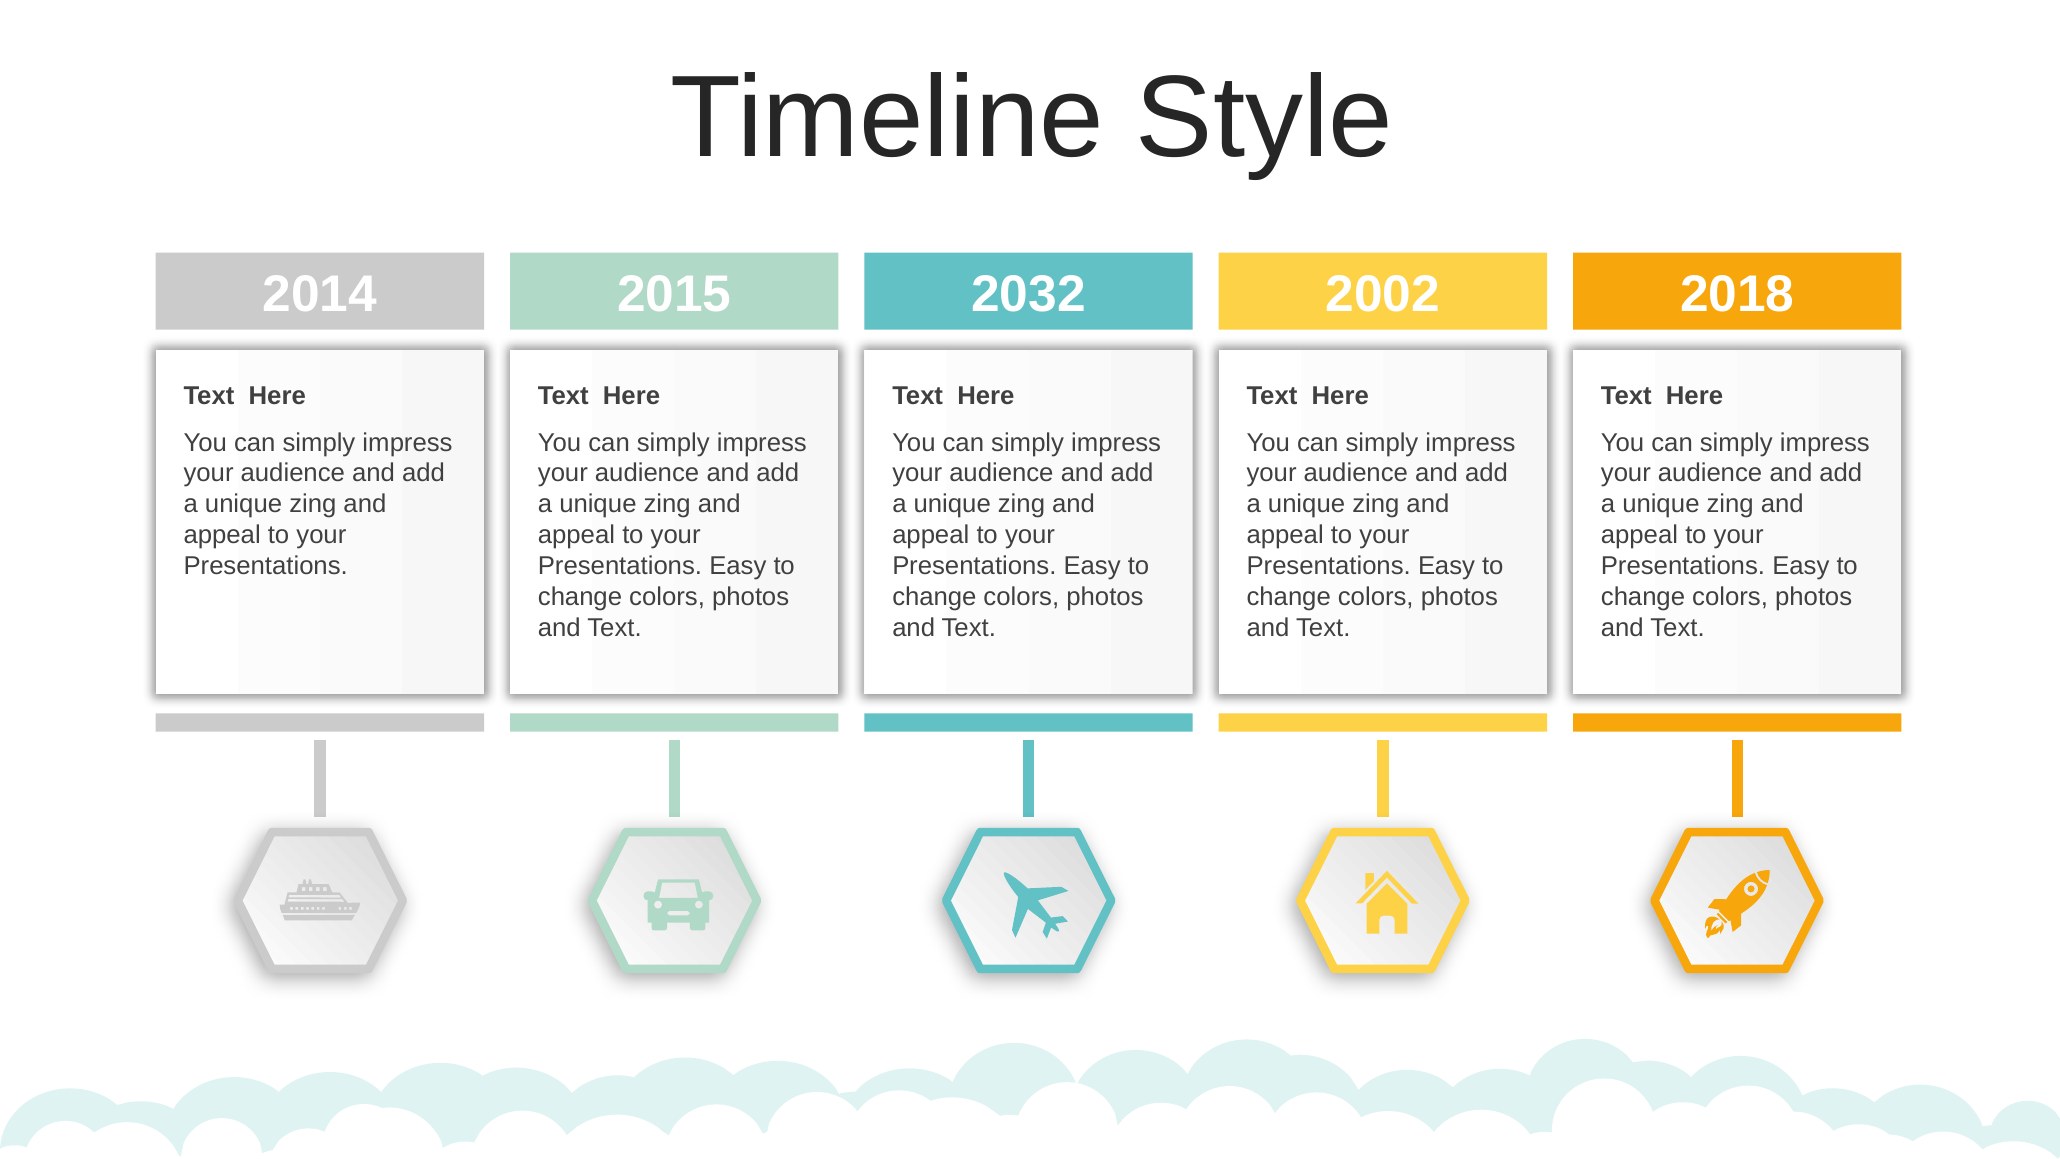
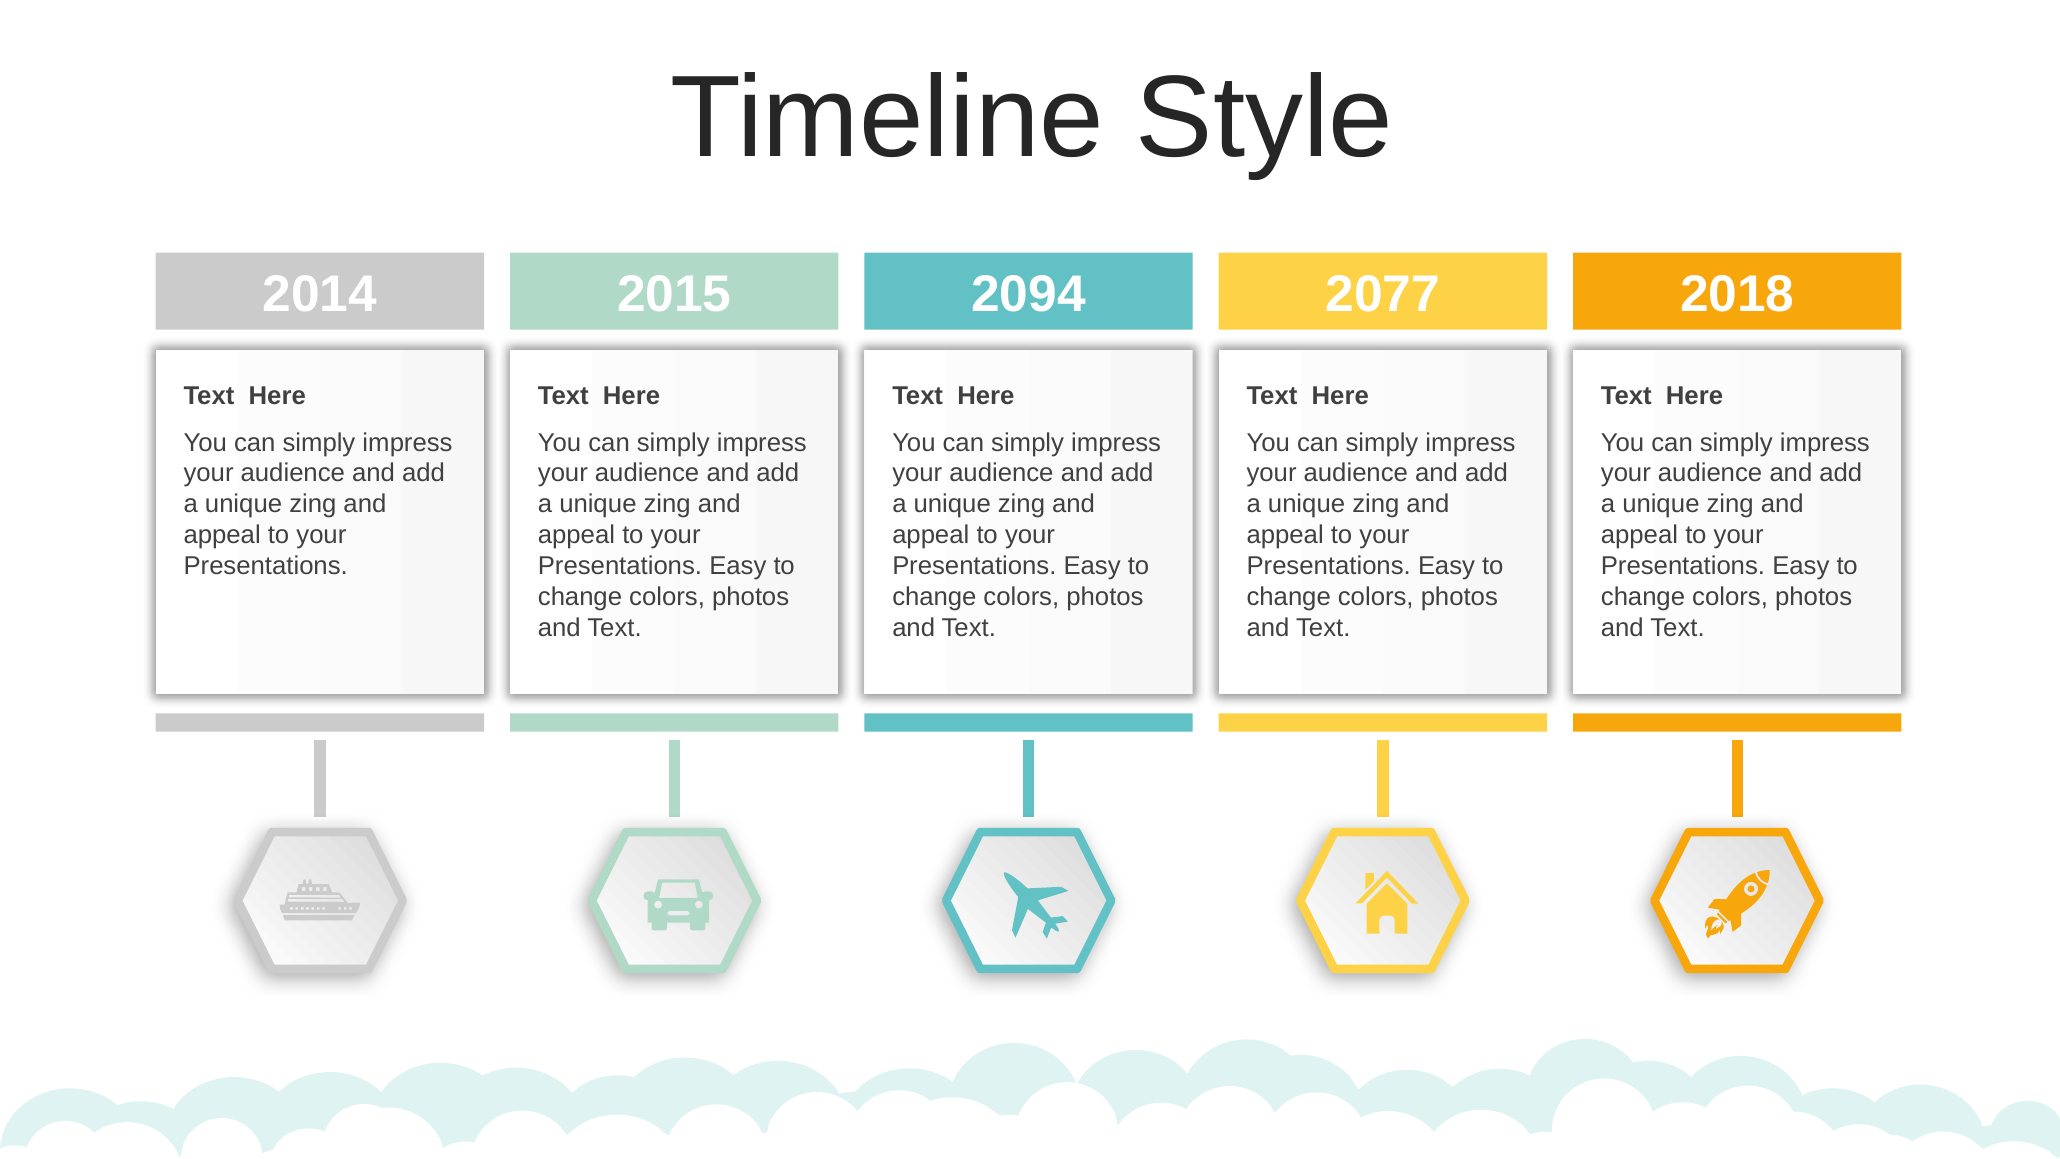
2032: 2032 -> 2094 (1029, 295)
2002: 2002 -> 2077 (1383, 295)
